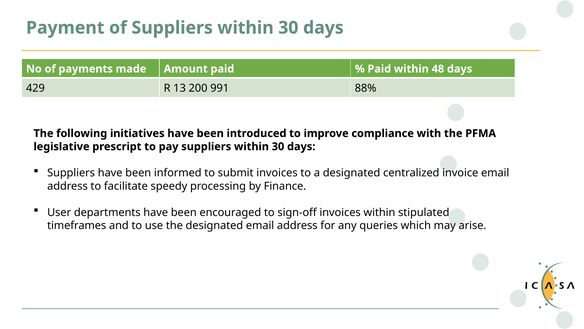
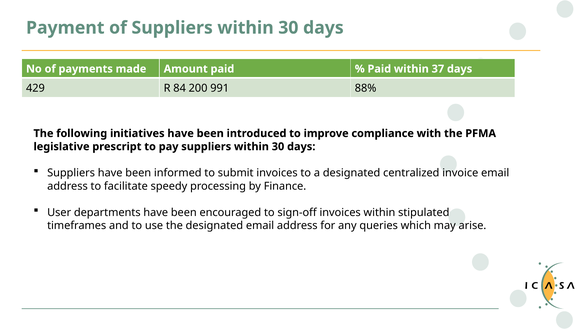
48: 48 -> 37 (438, 69)
13: 13 -> 84 (180, 88)
